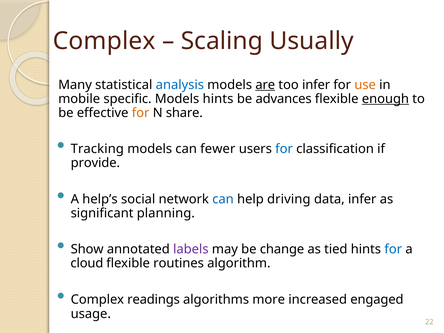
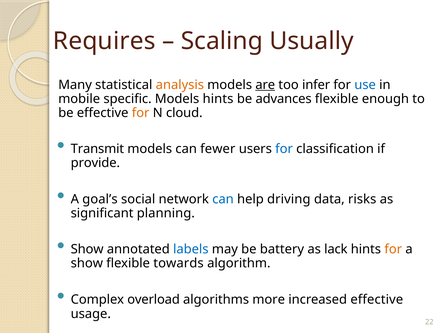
Complex: Complex -> Requires (104, 41)
analysis colour: blue -> orange (180, 85)
use colour: orange -> blue (365, 85)
enough underline: present -> none (385, 99)
share: share -> cloud (184, 113)
Tracking: Tracking -> Transmit (97, 149)
help’s: help’s -> goal’s (100, 199)
data infer: infer -> risks (362, 199)
labels colour: purple -> blue (191, 249)
change: change -> battery (282, 249)
tied: tied -> lack (336, 249)
for colour: blue -> orange (393, 249)
cloud: cloud -> show (87, 263)
routines: routines -> towards (179, 263)
readings: readings -> overload (154, 299)
increased engaged: engaged -> effective (377, 299)
